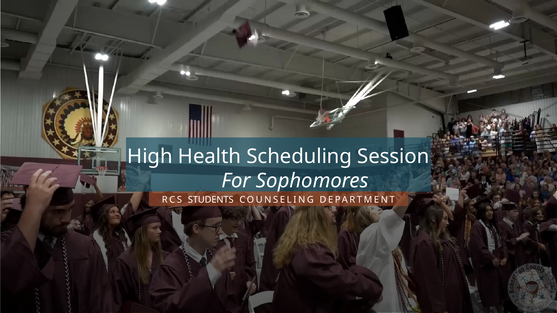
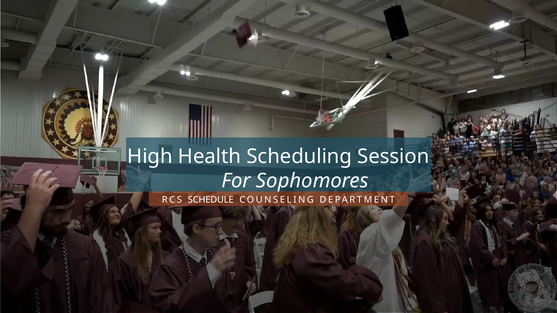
STUDENTS: STUDENTS -> SCHEDULE (211, 200)
